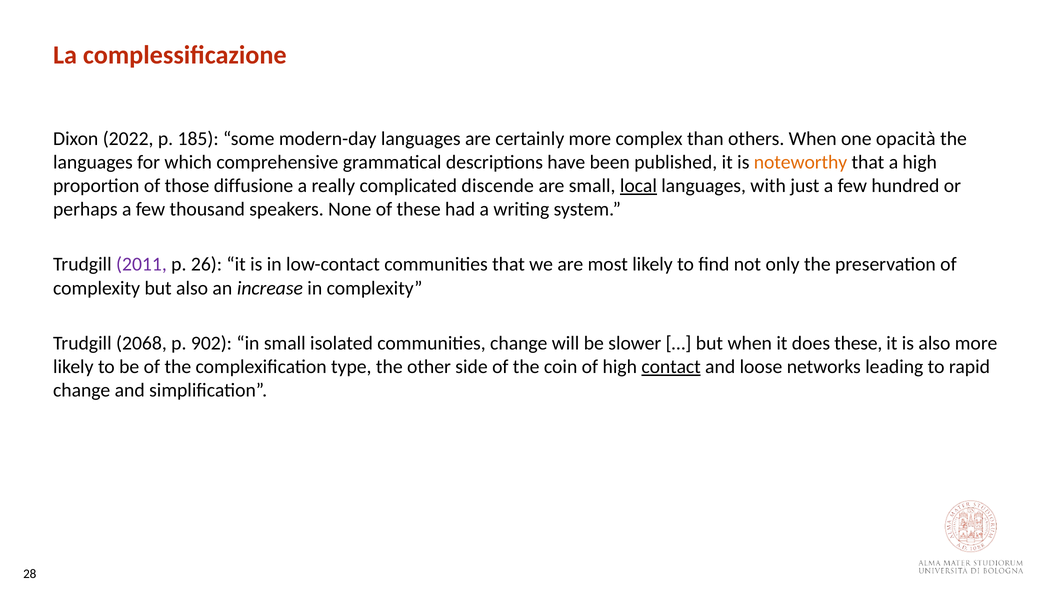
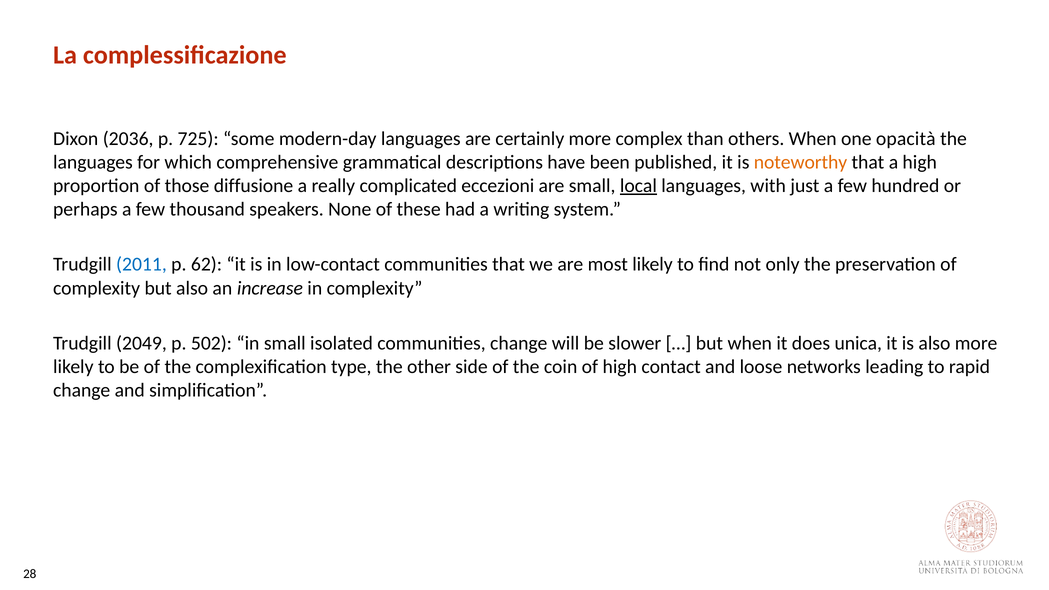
2022: 2022 -> 2036 (128, 139)
185: 185 -> 725 (198, 139)
discende: discende -> eccezioni (498, 186)
2011 colour: purple -> blue (141, 265)
26: 26 -> 62 (207, 265)
2068: 2068 -> 2049 (141, 343)
902: 902 -> 502 (211, 343)
does these: these -> unica (858, 343)
contact underline: present -> none (671, 367)
